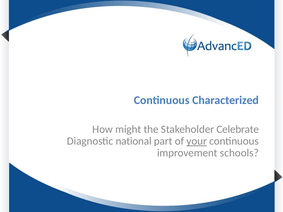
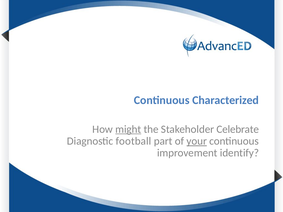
might underline: none -> present (128, 129)
national: national -> football (133, 141)
schools: schools -> identify (239, 153)
